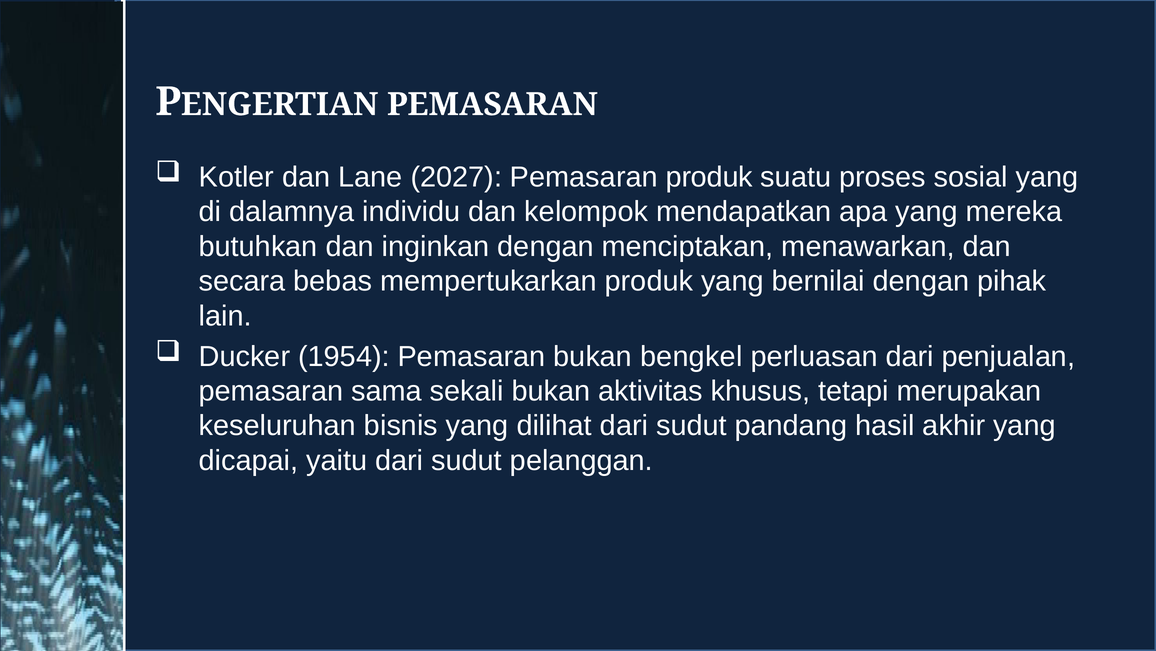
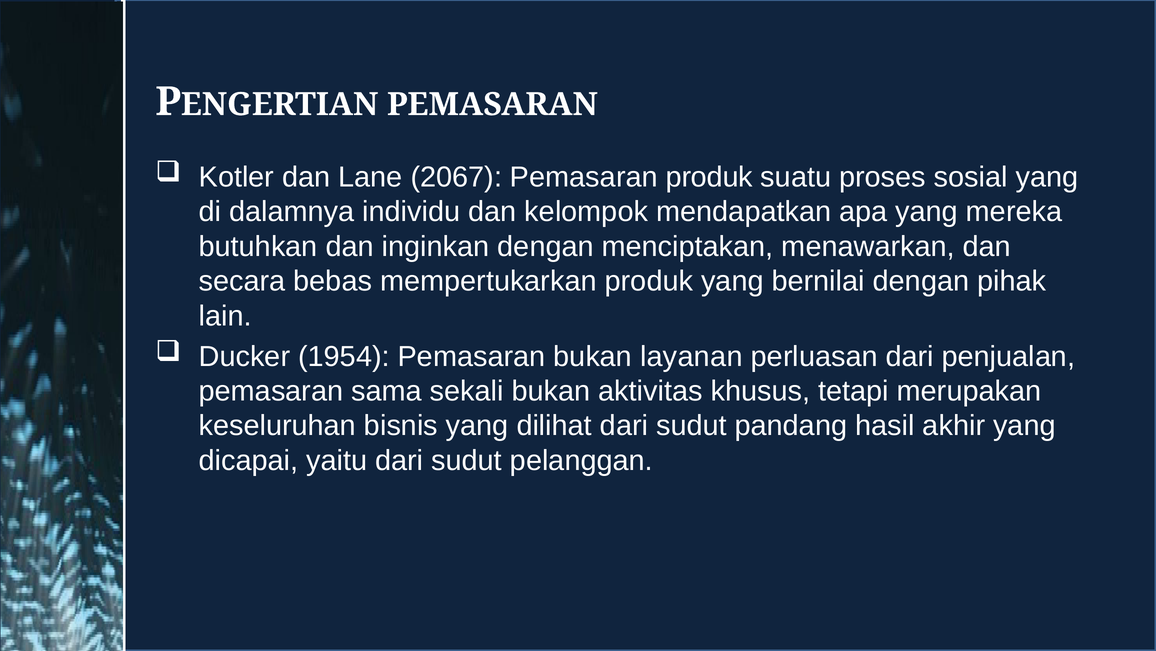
2027: 2027 -> 2067 (456, 177)
bengkel: bengkel -> layanan (691, 356)
